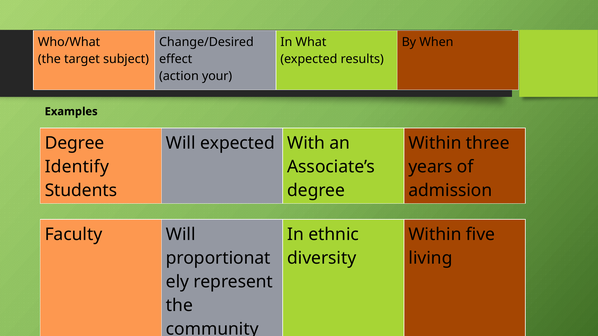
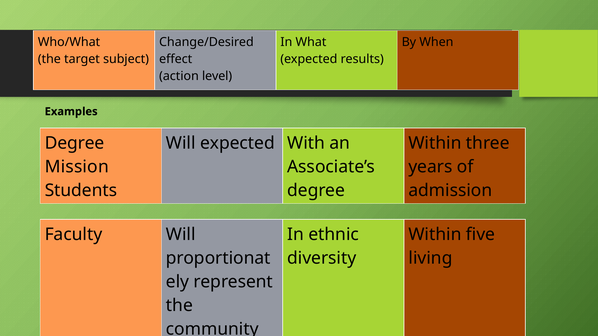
your: your -> level (217, 76)
Identify: Identify -> Mission (77, 167)
